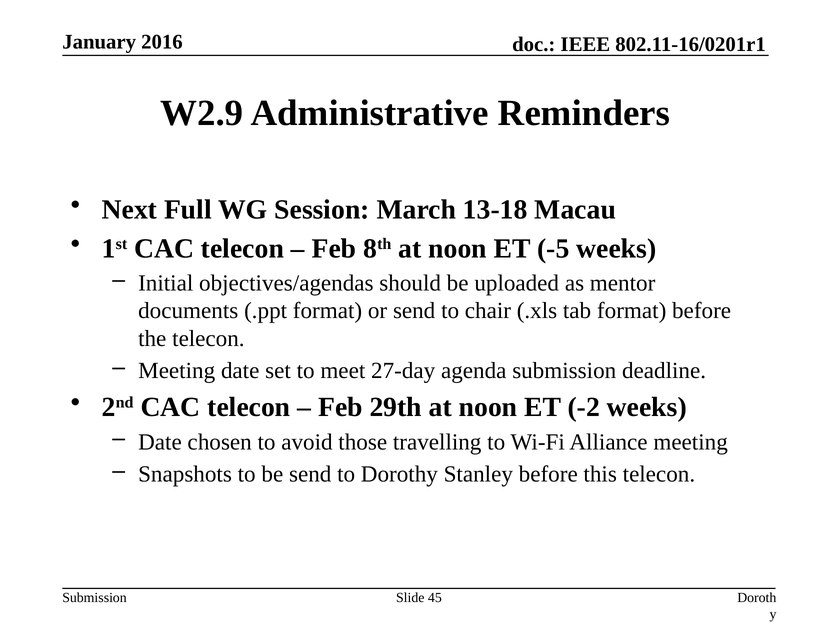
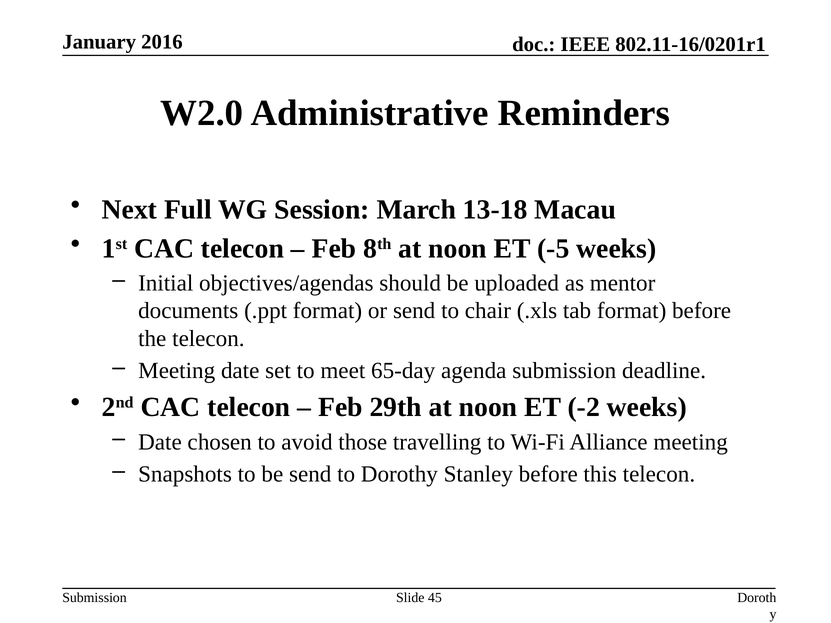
W2.9: W2.9 -> W2.0 (202, 113)
27-day: 27-day -> 65-day (403, 371)
